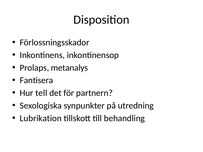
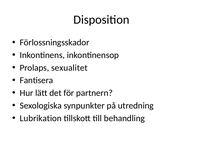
metanalys: metanalys -> sexualitet (69, 68)
tell: tell -> lätt (41, 93)
